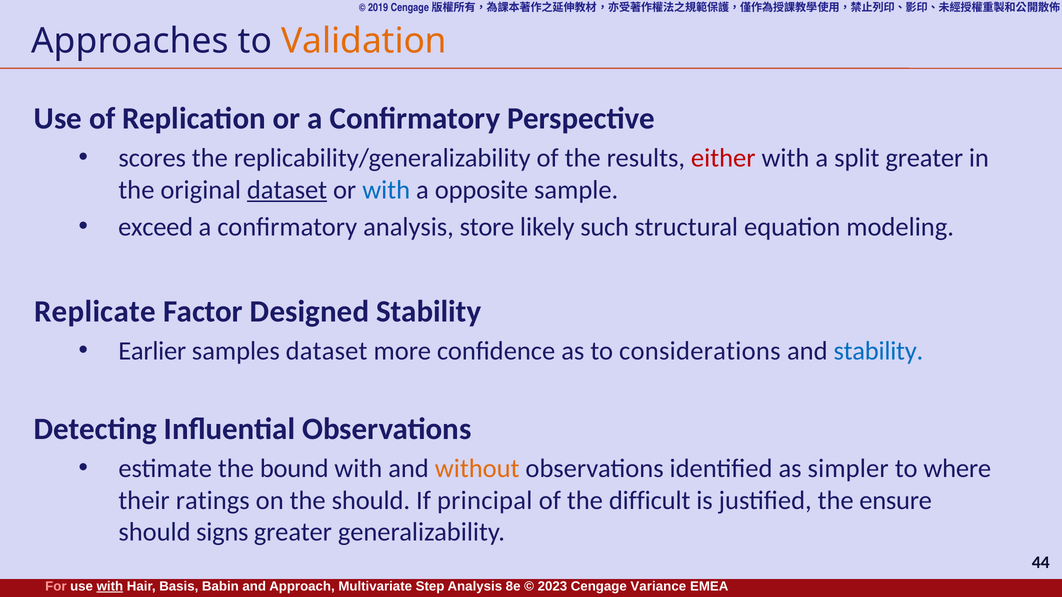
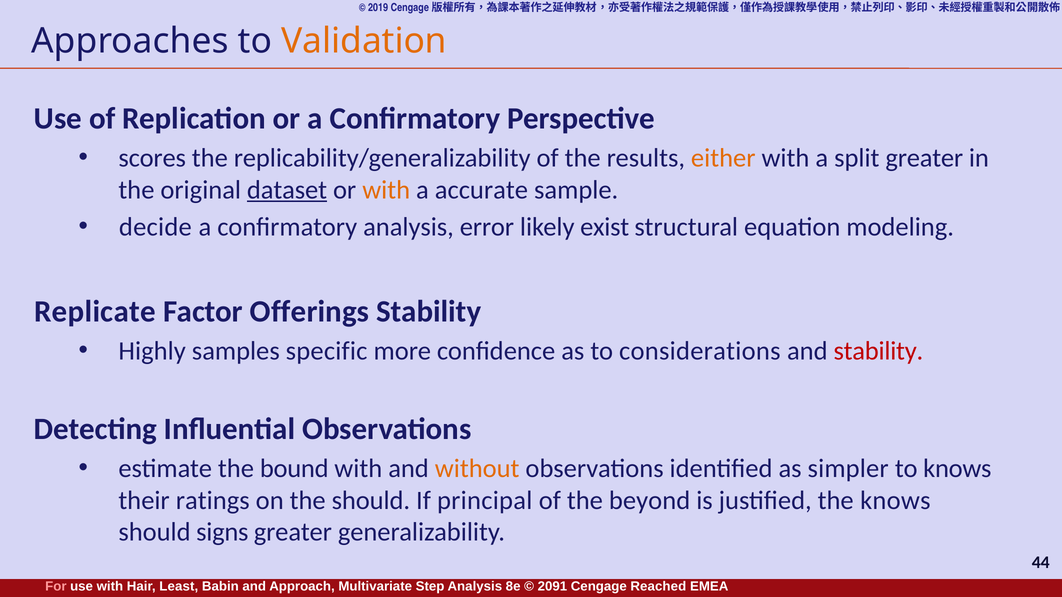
either colour: red -> orange (723, 158)
with colour: blue -> orange (386, 190)
opposite: opposite -> accurate (481, 190)
exceed: exceed -> decide (155, 227)
store: store -> error (487, 227)
such: such -> exist (605, 227)
Designed: Designed -> Offerings (310, 311)
Earlier: Earlier -> Highly (152, 351)
samples dataset: dataset -> specific (327, 351)
stability colour: blue -> red (878, 351)
to where: where -> knows (957, 469)
difficult: difficult -> beyond (650, 501)
the ensure: ensure -> knows (895, 501)
with underline: present -> none (110, 587)
Basis: Basis -> Least (179, 587)
2023: 2023 -> 2091 (552, 587)
Variance: Variance -> Reached (658, 587)
